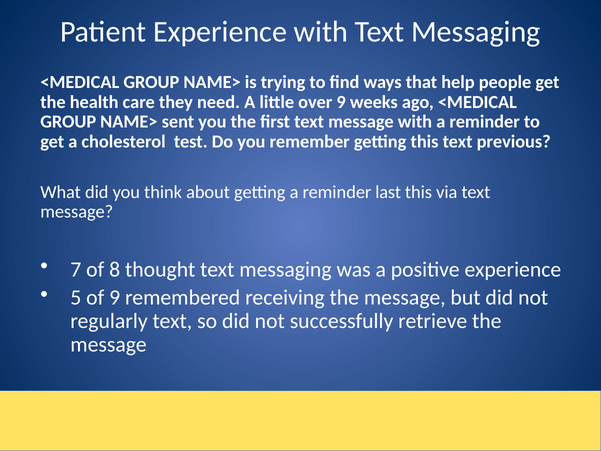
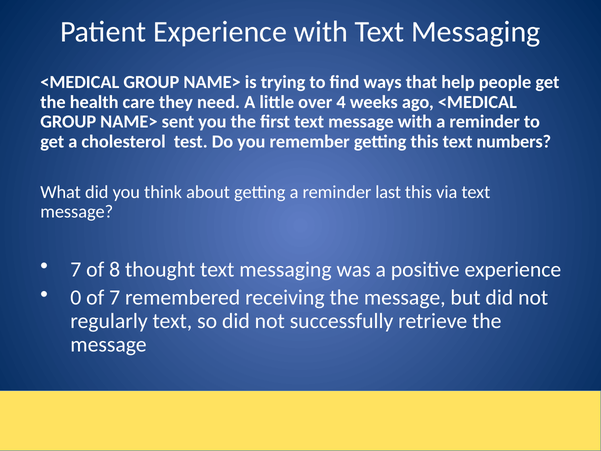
over 9: 9 -> 4 (341, 102)
previous: previous -> numbers (514, 142)
5: 5 -> 0 (76, 298)
of 9: 9 -> 7 (115, 298)
